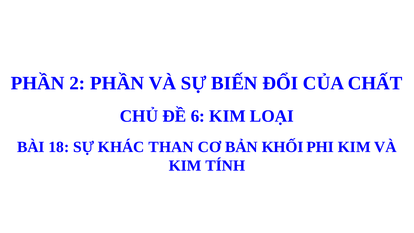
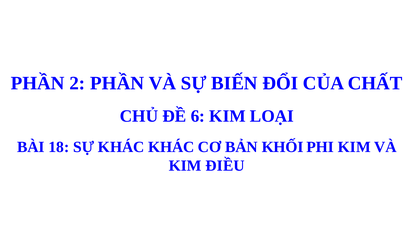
KHÁC THAN: THAN -> KHÁC (171, 147)
TÍNH: TÍNH -> ĐIỀU (225, 166)
